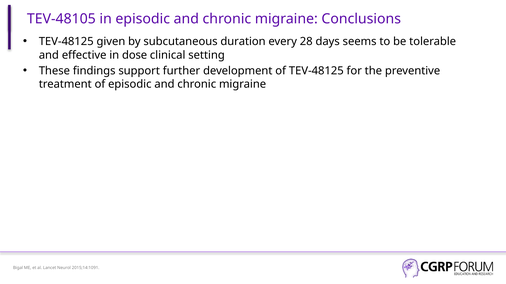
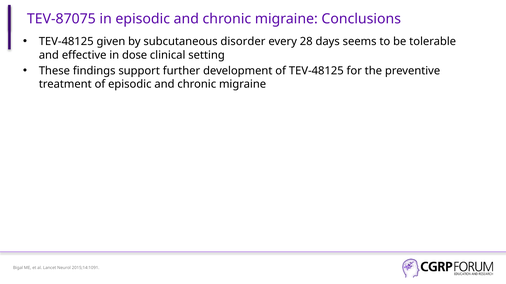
TEV-48105: TEV-48105 -> TEV-87075 (61, 19)
duration: duration -> disorder (243, 42)
